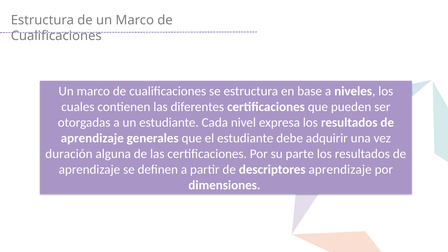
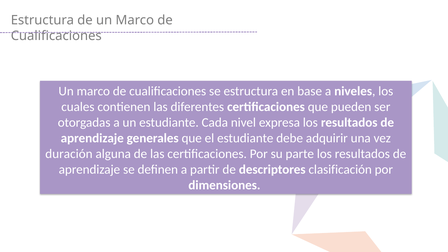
descriptores aprendizaje: aprendizaje -> clasificación (340, 170)
